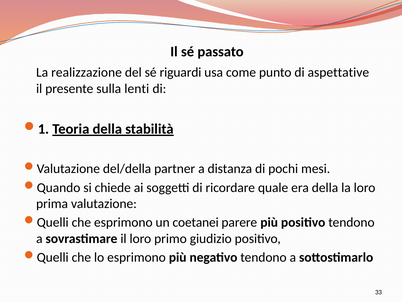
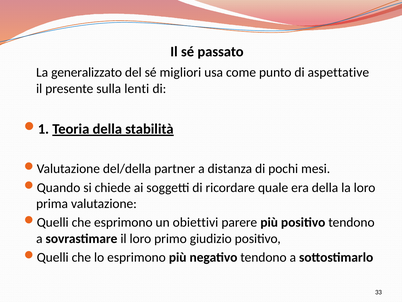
realizzazione: realizzazione -> generalizzato (87, 72)
riguardi: riguardi -> migliori (180, 72)
coetanei: coetanei -> obiettivi (196, 222)
